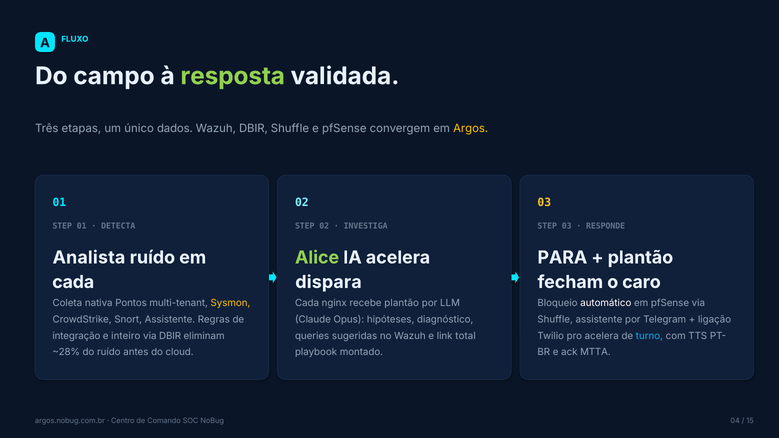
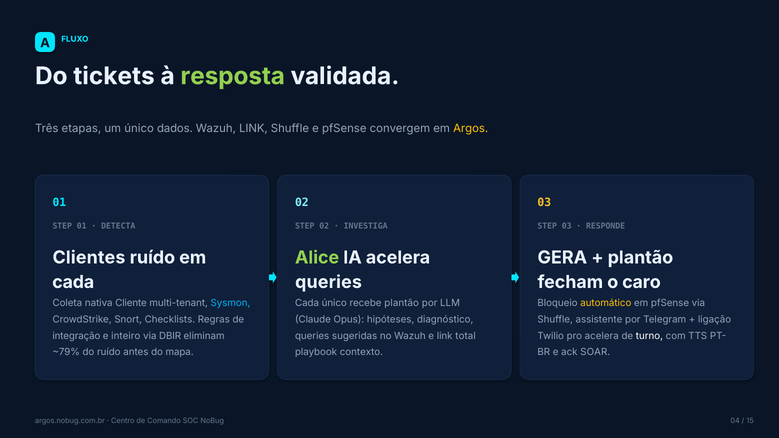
campo: campo -> tickets (114, 76)
Wazuh DBIR: DBIR -> LINK (253, 129)
Analista: Analista -> Clientes (89, 258)
PARA: PARA -> GERA (562, 258)
dispara: dispara -> queries (329, 282)
Pontos: Pontos -> Cliente (131, 303)
Sysmon colour: yellow -> light blue (230, 303)
Cada nginx: nginx -> único (334, 303)
automático colour: white -> yellow (606, 303)
Snort Assistente: Assistente -> Checklists (170, 320)
turno colour: light blue -> white (649, 336)
~28%: ~28% -> ~79% (66, 352)
cloud: cloud -> mapa (180, 352)
montado: montado -> contexto (361, 352)
MTTA: MTTA -> SOAR (595, 352)
